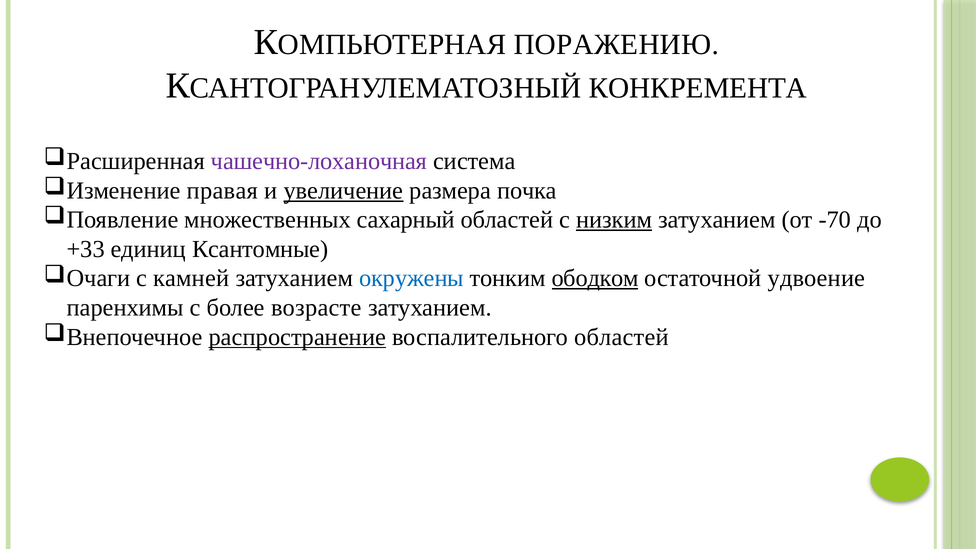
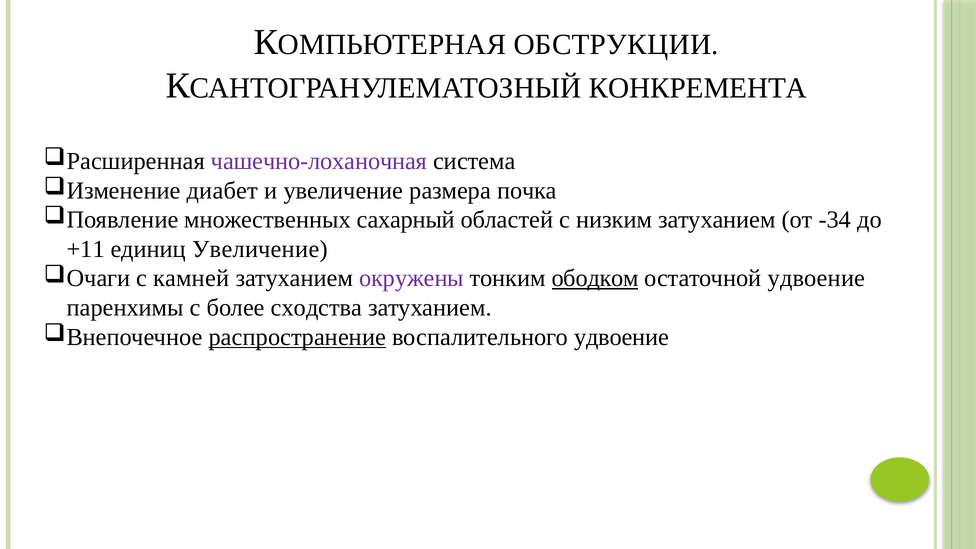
ПОРАЖЕНИЮ: ПОРАЖЕНИЮ -> ОБСТРУКЦИИ (616, 44)
правая: правая -> диабет (222, 191)
увеличение underline: present -> none (343, 191)
низким underline: present -> none (614, 220)
-70: -70 -> -34 (835, 220)
+33: +33 -> +11 (86, 249)
единиц Ксантомные: Ксантомные -> Увеличение (260, 249)
окружены colour: blue -> purple (411, 278)
возрасте: возрасте -> сходства (316, 308)
воспалительного областей: областей -> удвоение (622, 337)
